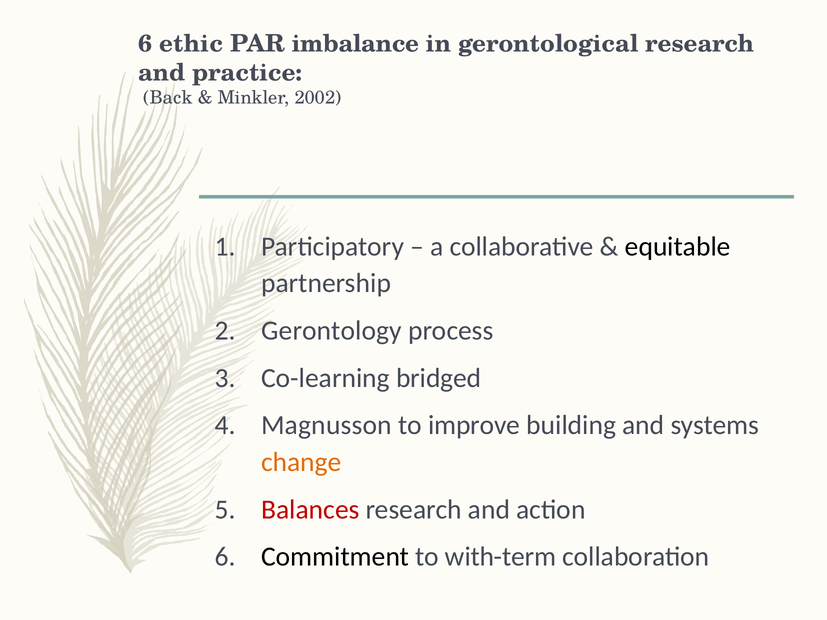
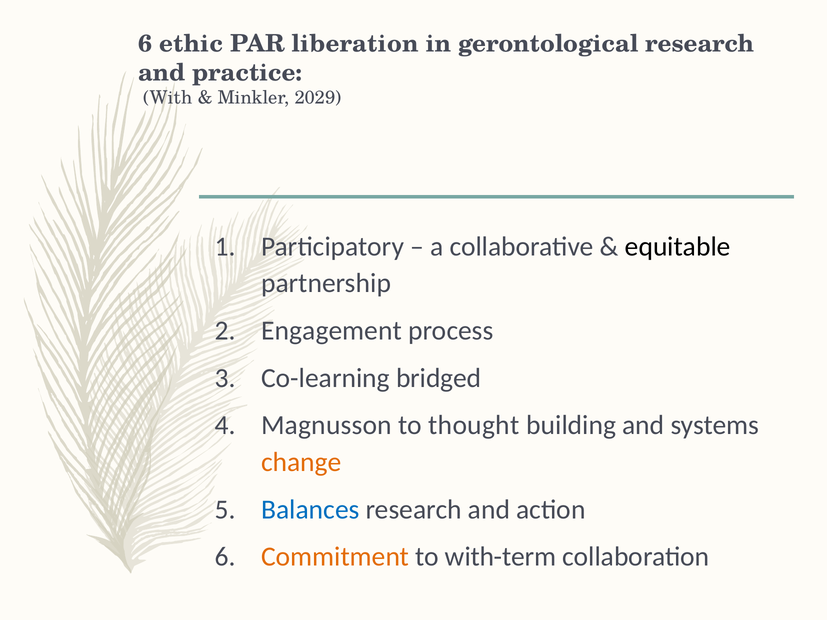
imbalance: imbalance -> liberation (355, 44)
Back: Back -> With (168, 98)
2002: 2002 -> 2029 (318, 98)
Gerontology: Gerontology -> Engagement (332, 331)
improve: improve -> thought (474, 426)
Balances colour: red -> blue (310, 510)
Commitment colour: black -> orange (335, 557)
